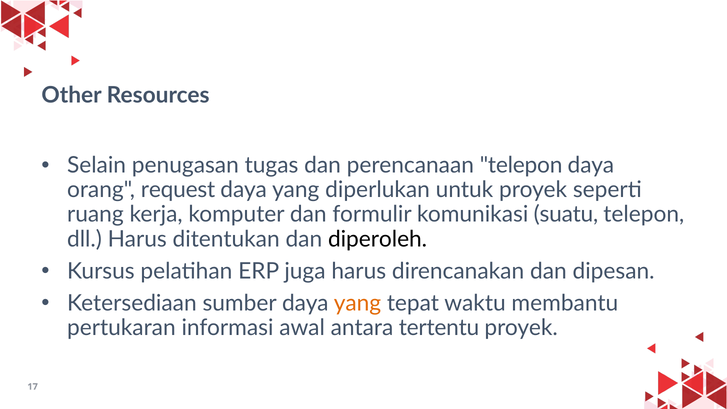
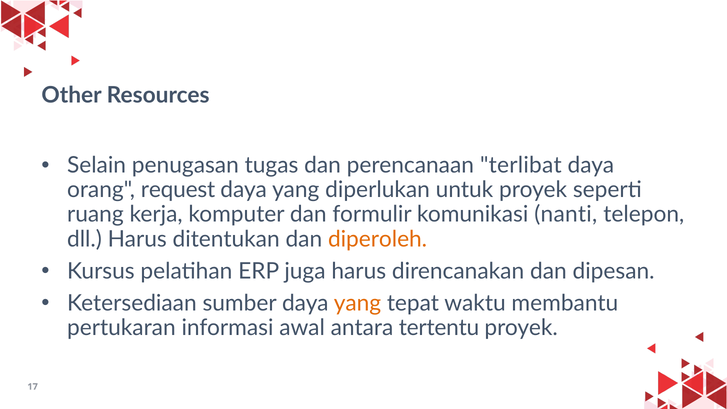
perencanaan telepon: telepon -> terlibat (521, 165)
suatu: suatu -> nanti (566, 214)
diperoleh colour: black -> orange (378, 239)
